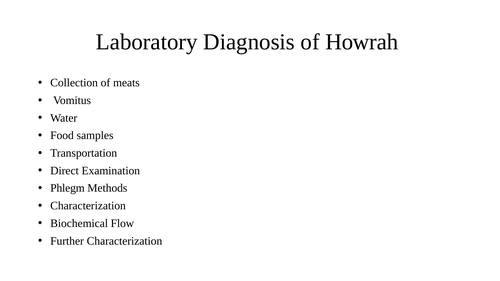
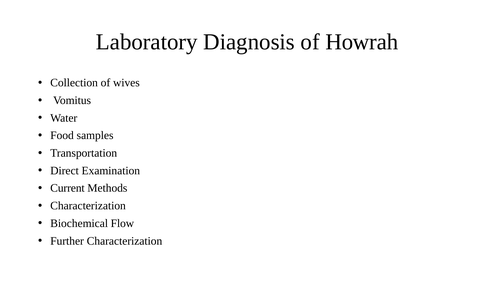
meats: meats -> wives (126, 83)
Phlegm: Phlegm -> Current (67, 188)
